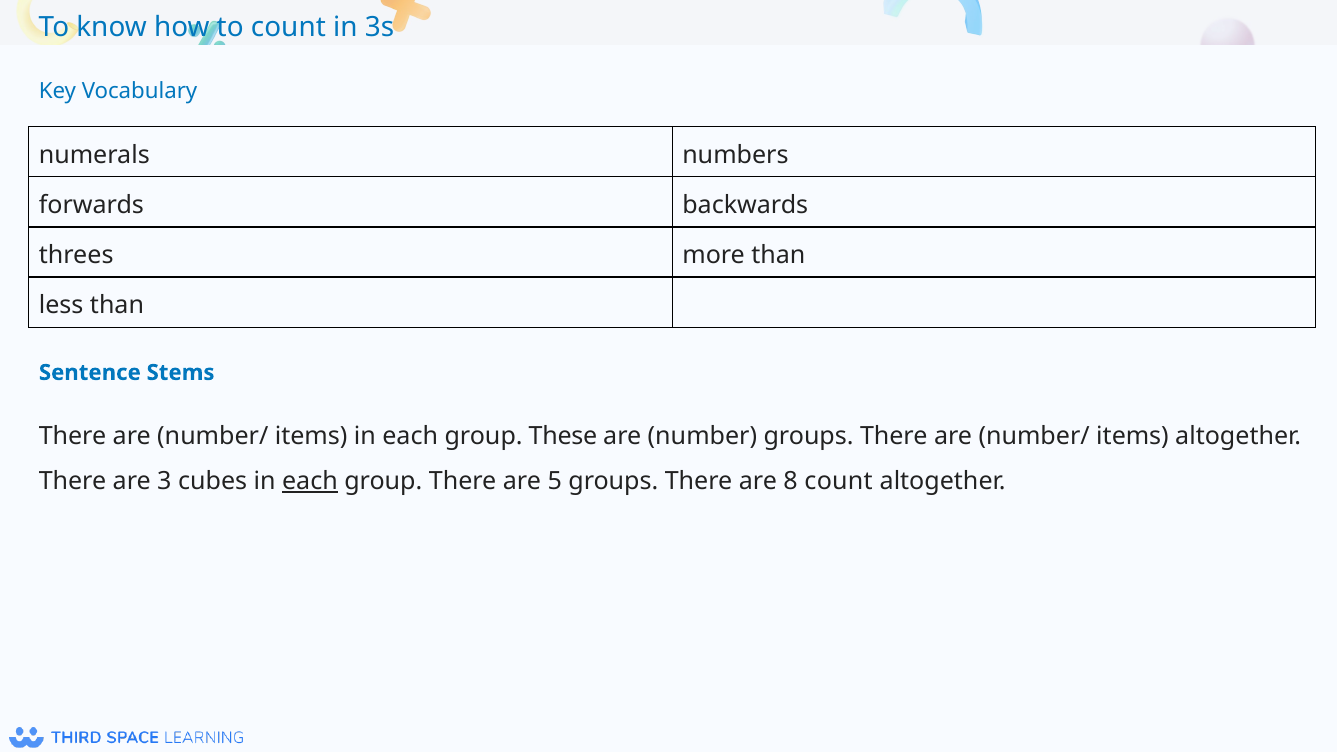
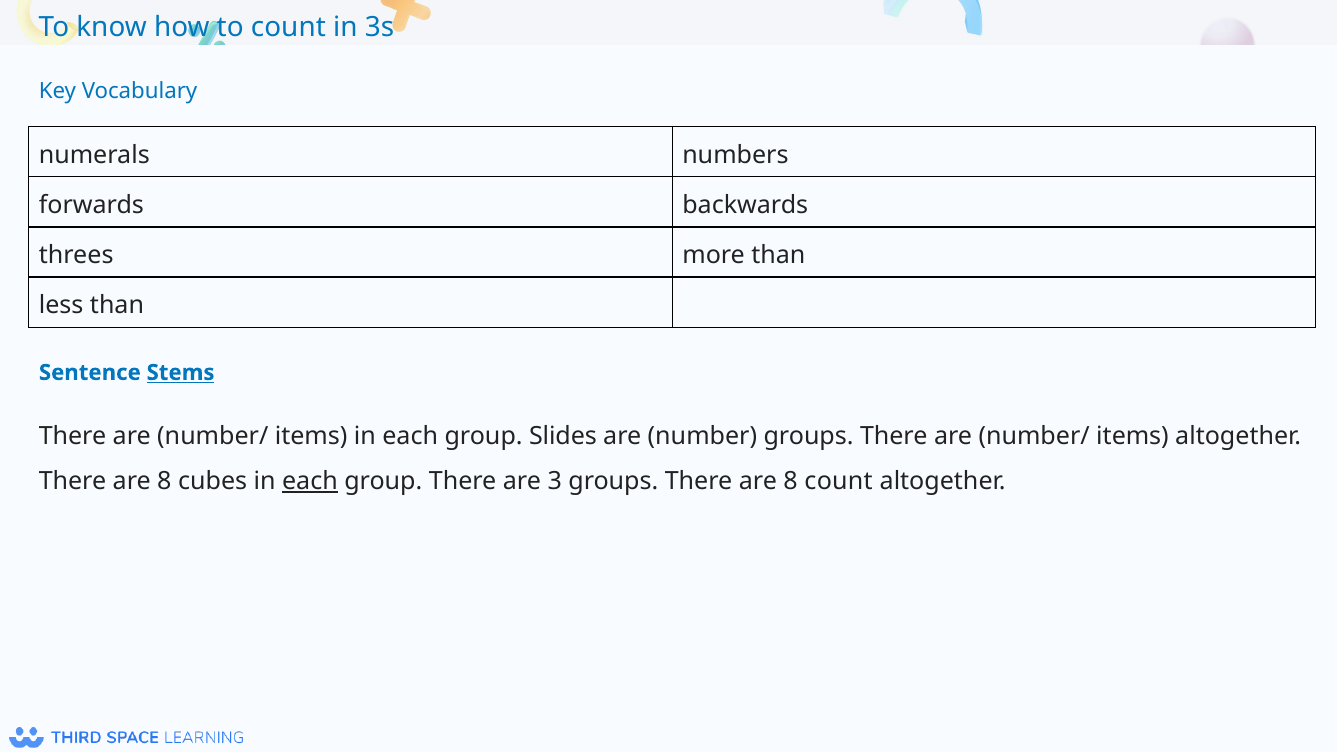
Stems underline: none -> present (181, 373)
These: These -> Slides (563, 436)
3: 3 -> 8 (164, 481)
5: 5 -> 3 (555, 481)
